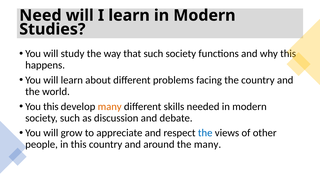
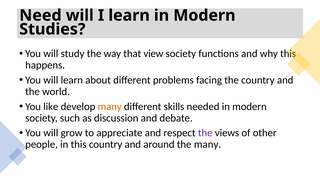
that such: such -> view (153, 54)
You this: this -> like (51, 106)
the colour: blue -> purple (205, 133)
